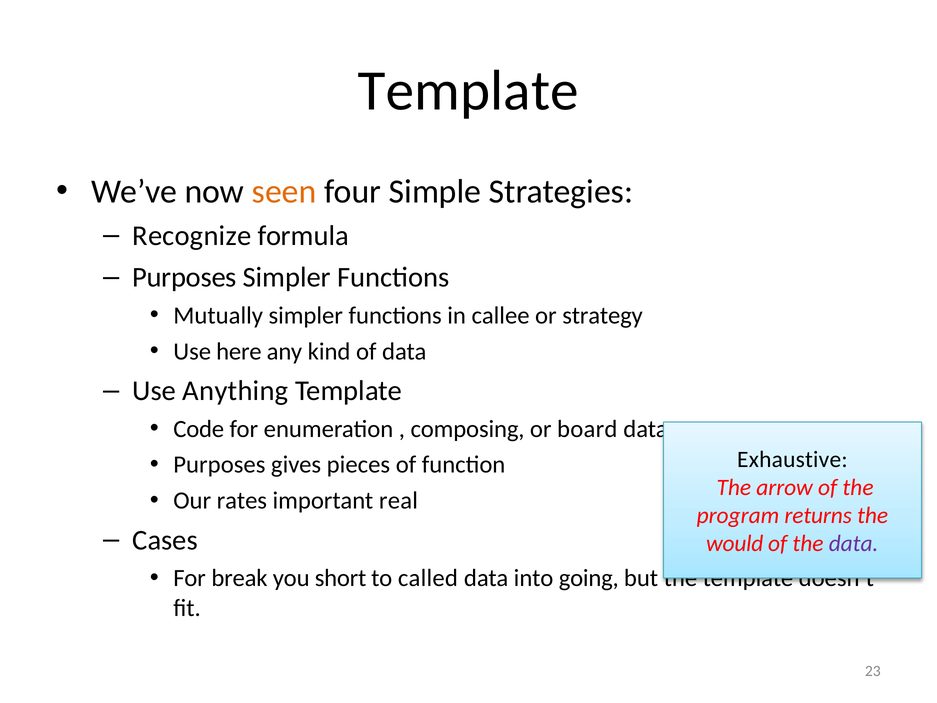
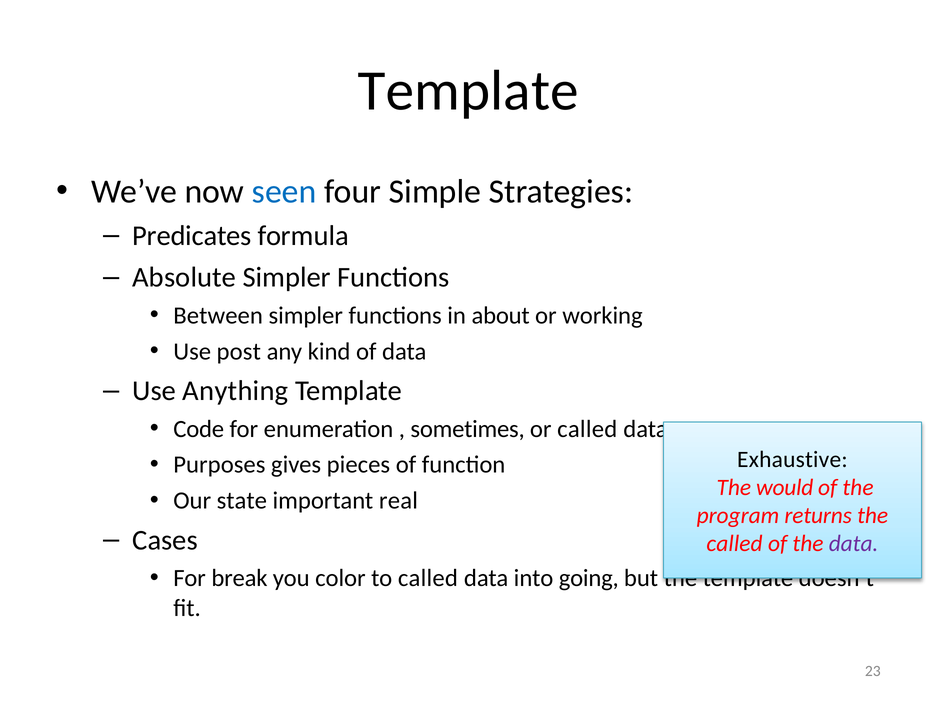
seen colour: orange -> blue (284, 191)
Recognize: Recognize -> Predicates (192, 236)
Purposes: Purposes -> Absolute (184, 277)
Mutually: Mutually -> Between (218, 315)
callee: callee -> about (501, 315)
strategy: strategy -> working (602, 315)
here: here -> post (239, 351)
composing: composing -> sometimes (468, 429)
or board: board -> called (587, 429)
arrow: arrow -> would (785, 487)
rates: rates -> state (242, 501)
would: would -> called (735, 544)
short: short -> color (340, 578)
